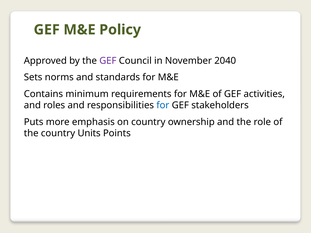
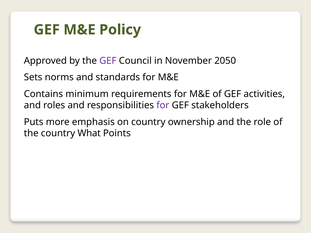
2040: 2040 -> 2050 (225, 61)
for colour: blue -> purple (163, 105)
Units: Units -> What (89, 133)
